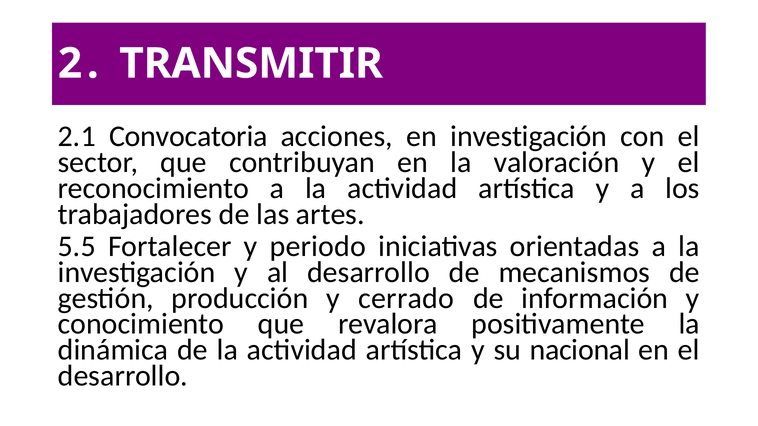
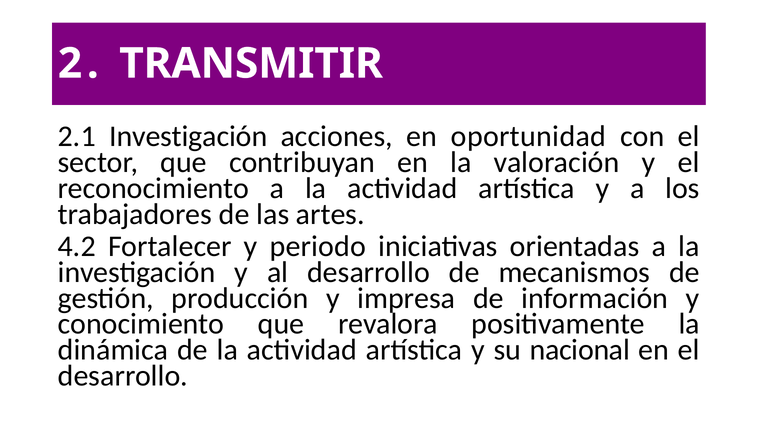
2.1 Convocatoria: Convocatoria -> Investigación (188, 137)
en investigación: investigación -> oportunidad (528, 137)
5.5: 5.5 -> 4.2 (77, 247)
cerrado: cerrado -> impresa (406, 298)
